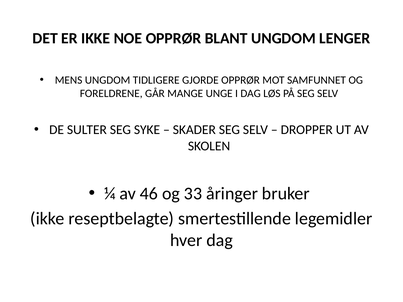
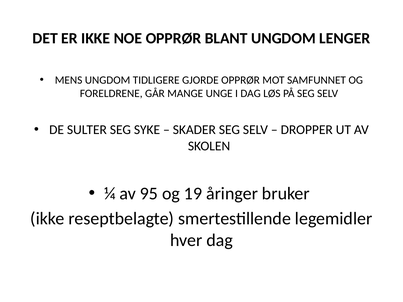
46: 46 -> 95 (149, 194)
33: 33 -> 19 (193, 194)
